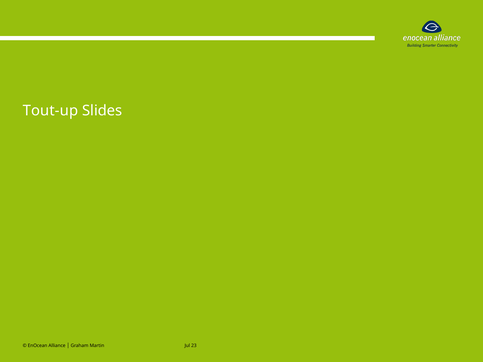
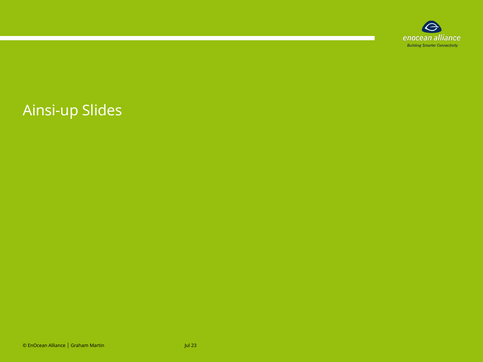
Tout-up: Tout-up -> Ainsi-up (51, 111)
